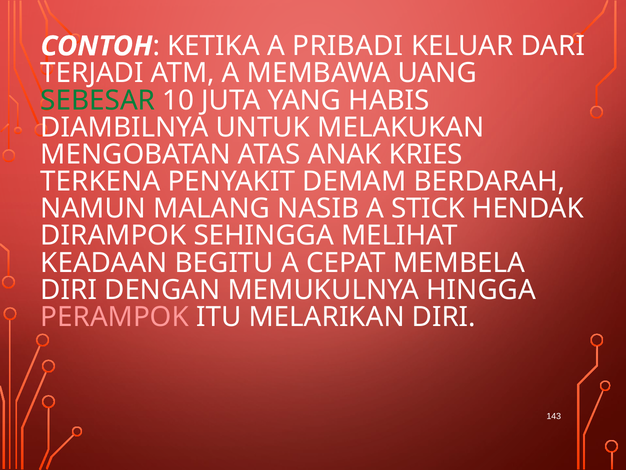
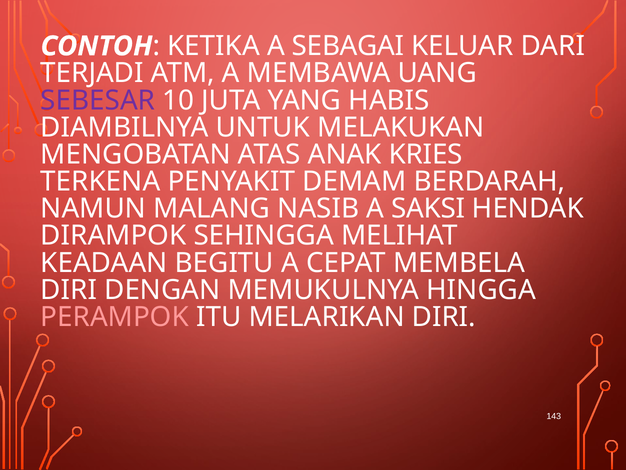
PRIBADI: PRIBADI -> SEBAGAI (348, 46)
SEBESAR colour: green -> purple (98, 100)
STICK: STICK -> SAKSI (428, 208)
